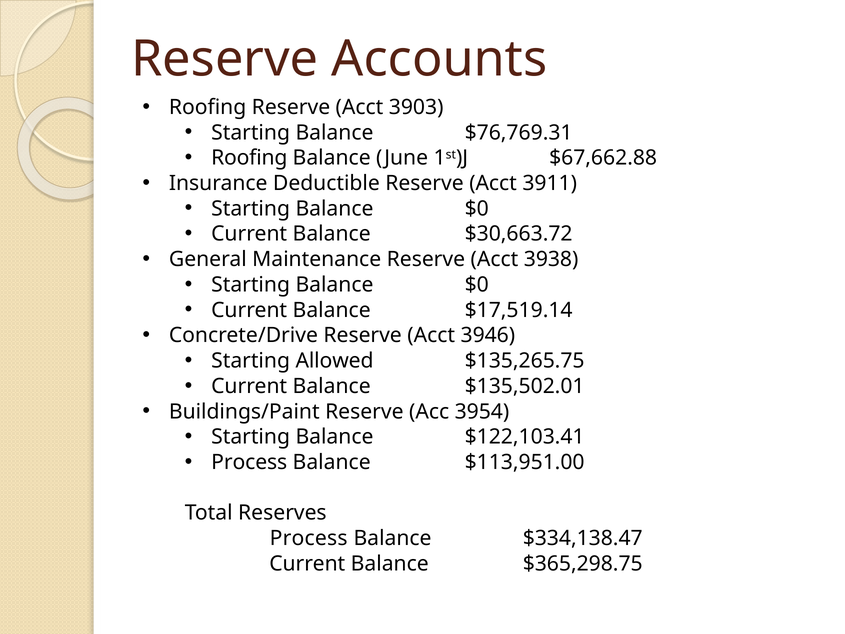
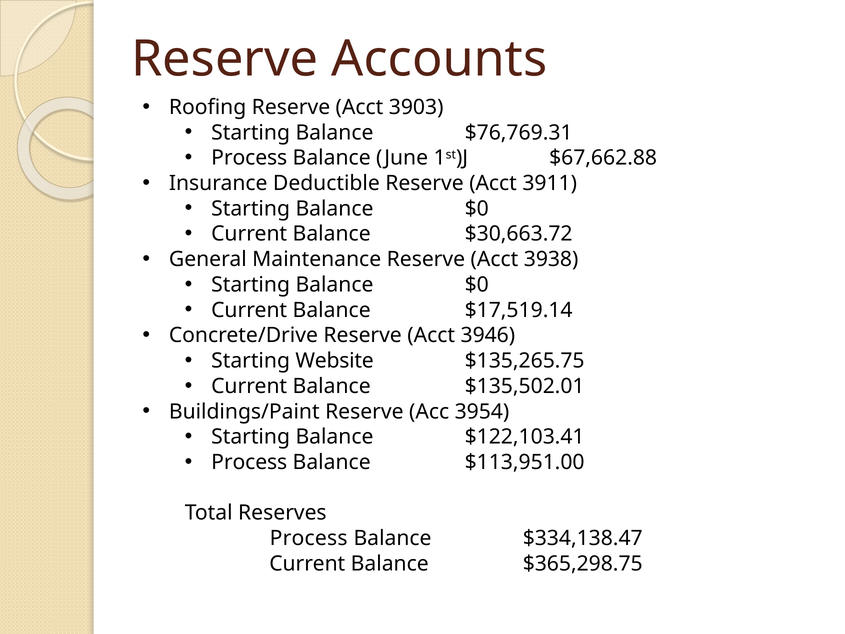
Roofing: Roofing -> Process (249, 158)
Allowed: Allowed -> Website (335, 361)
